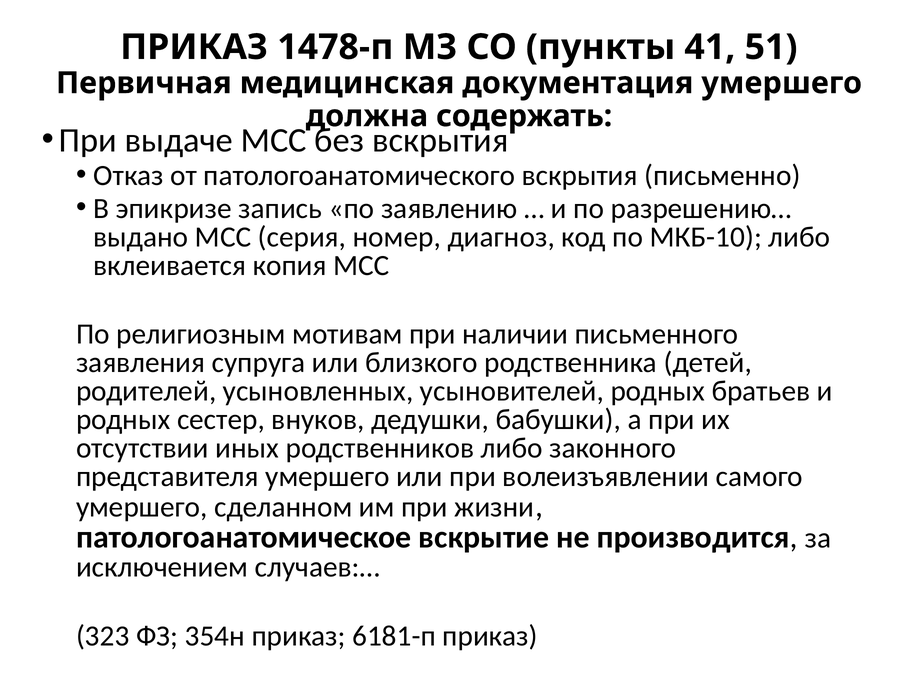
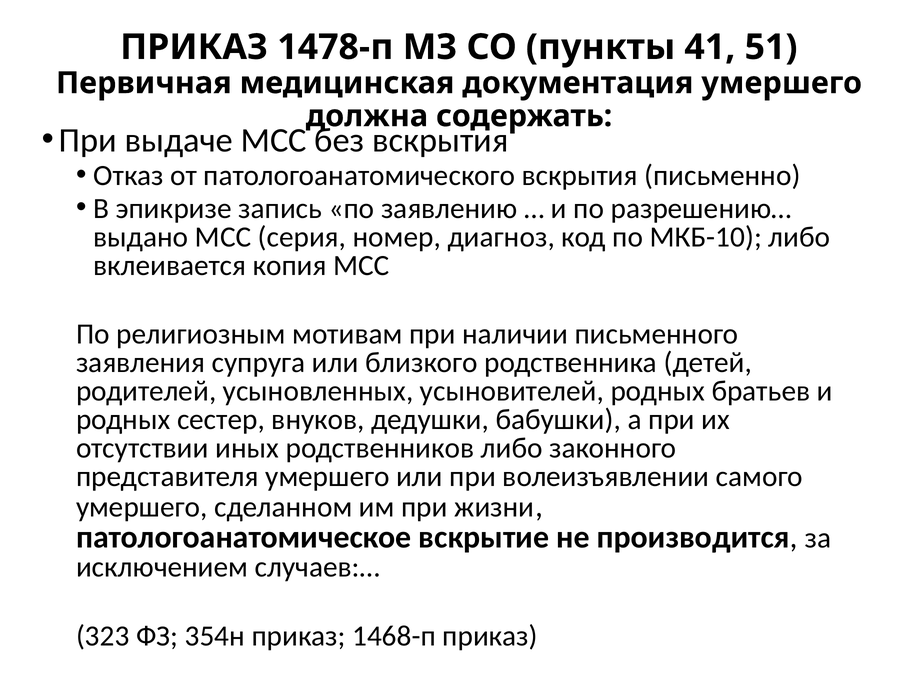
6181-п: 6181-п -> 1468-п (394, 635)
